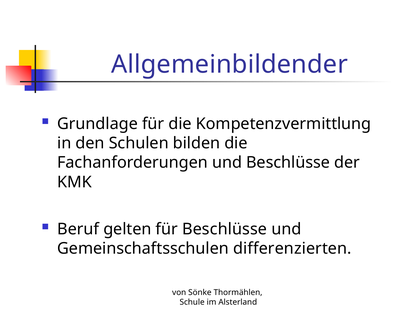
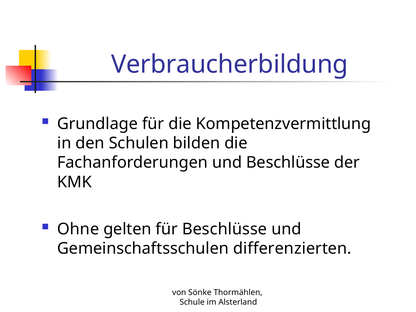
Allgemeinbildender: Allgemeinbildender -> Verbraucherbildung (230, 65)
Beruf: Beruf -> Ohne (78, 229)
